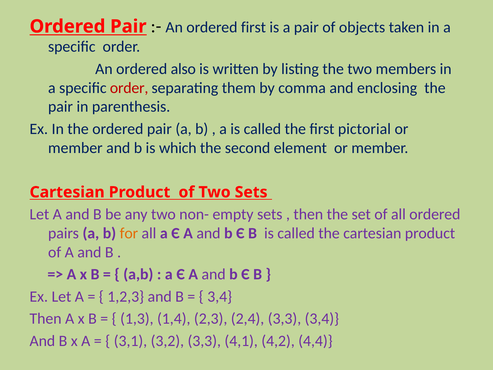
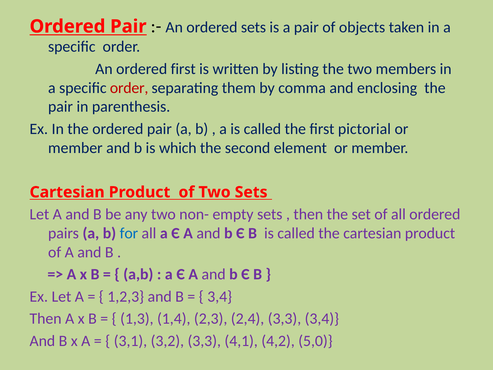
ordered first: first -> sets (253, 27)
ordered also: also -> first (183, 69)
for colour: orange -> blue (129, 233)
4,4: 4,4 -> 5,0 (315, 341)
